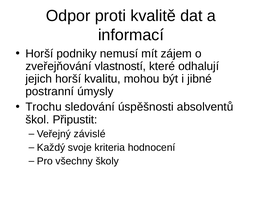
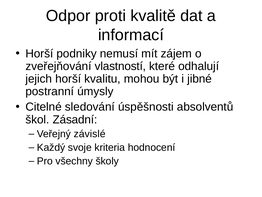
Trochu: Trochu -> Citelné (44, 107)
Připustit: Připustit -> Zásadní (75, 119)
